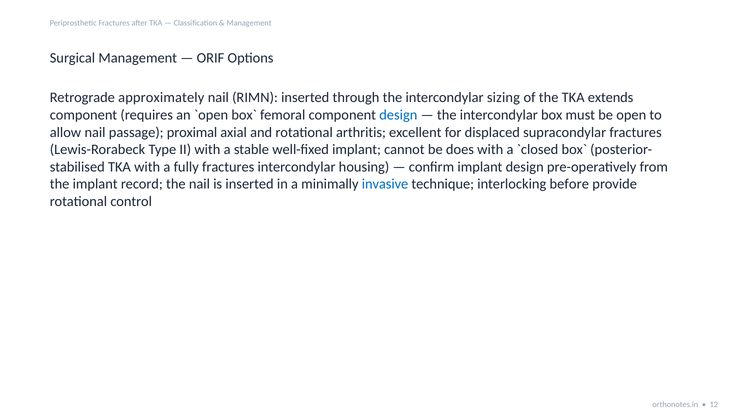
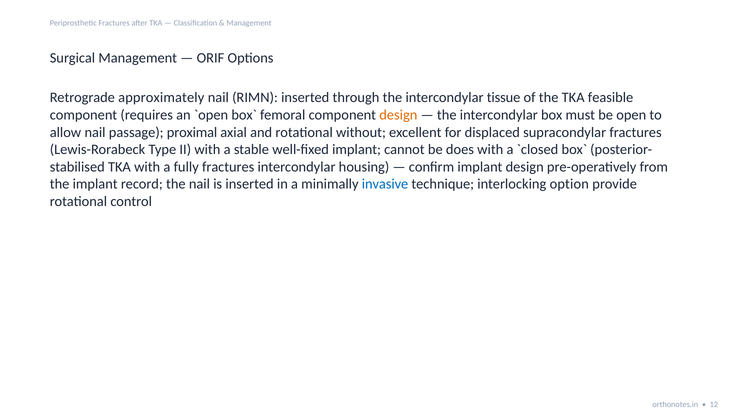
sizing: sizing -> tissue (504, 98)
extends: extends -> feasible (611, 98)
design colour: blue -> orange (398, 115)
arthritis: arthritis -> without (361, 132)
before: before -> option (569, 184)
